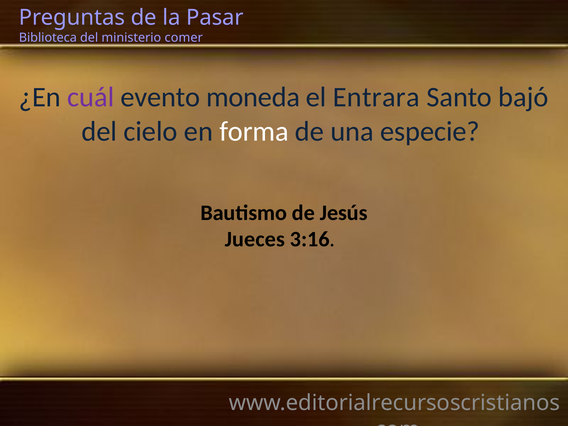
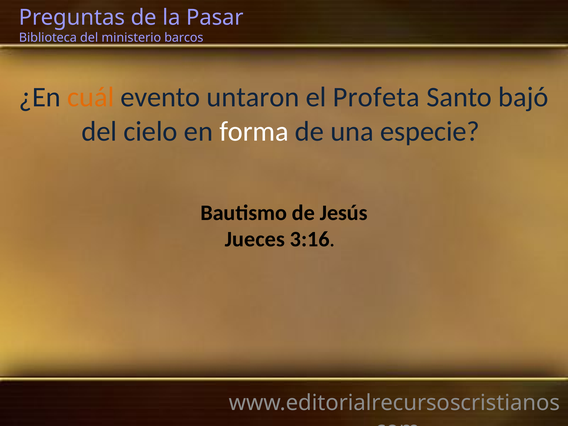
comer: comer -> barcos (184, 38)
cuál colour: purple -> orange (91, 97)
moneda: moneda -> untaron (253, 97)
Entrara: Entrara -> Profeta (376, 97)
